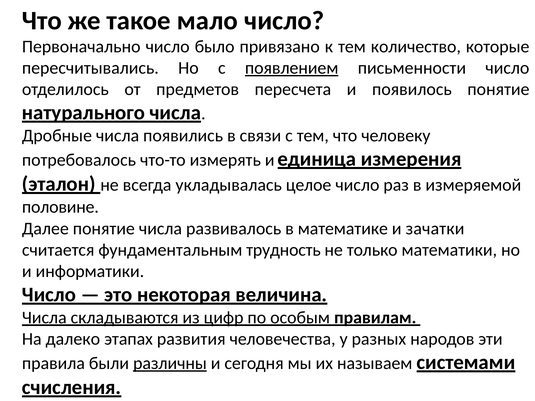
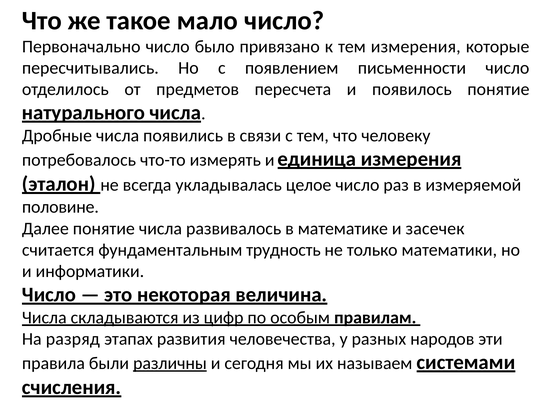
тем количество: количество -> измерения (416, 47)
появлением underline: present -> none (292, 68)
зачатки: зачатки -> засечек (435, 229)
далеко: далеко -> разряд (73, 339)
